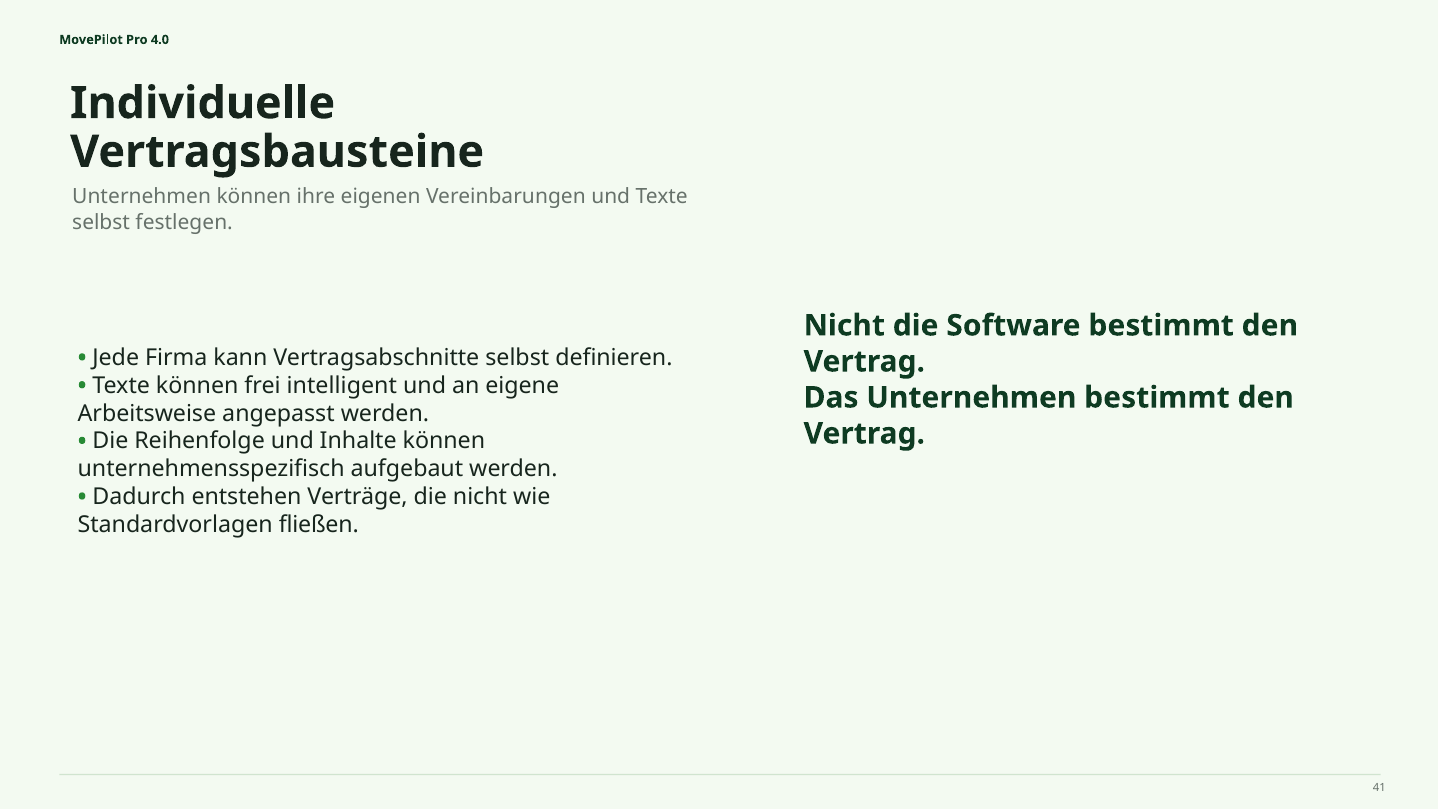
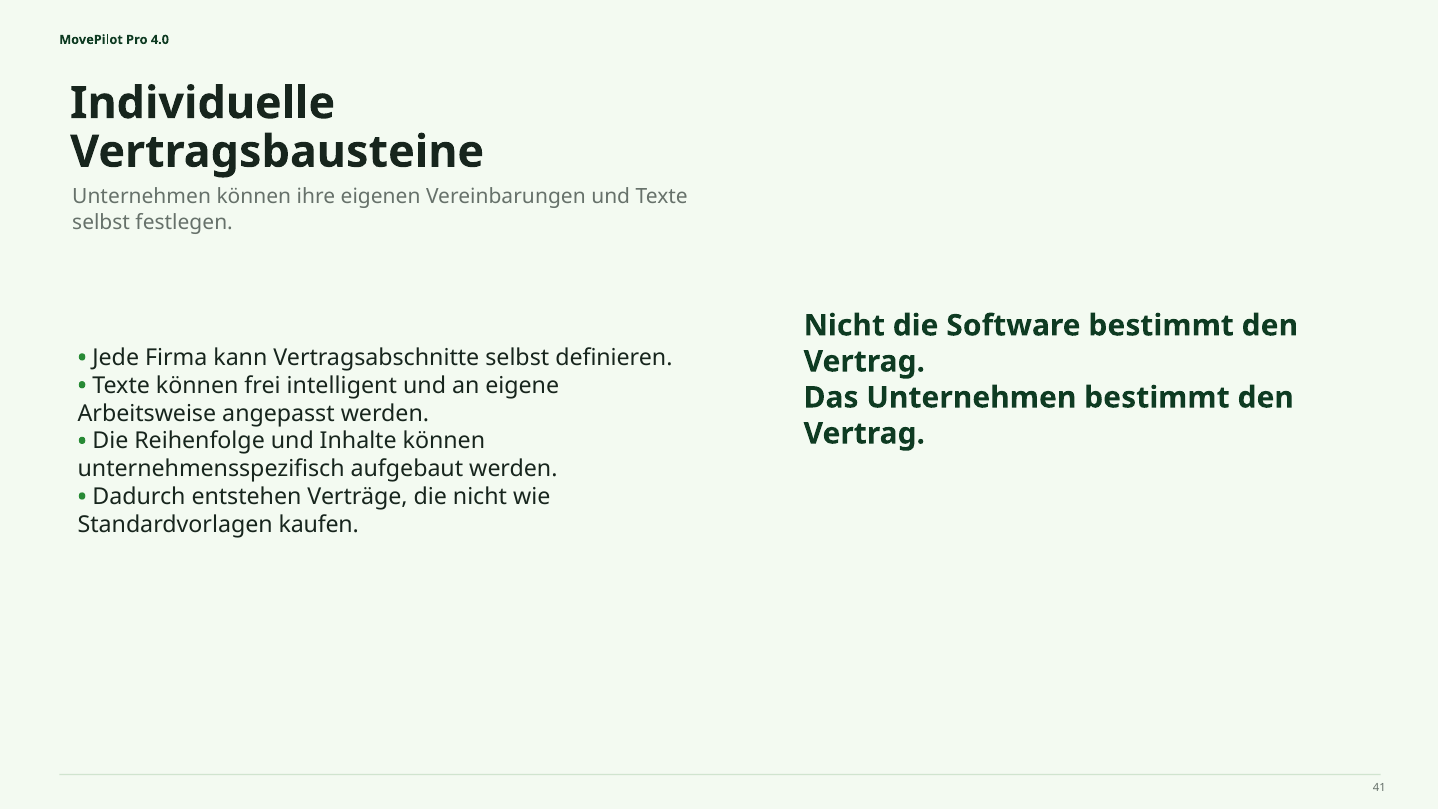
fließen: fließen -> kaufen (319, 525)
